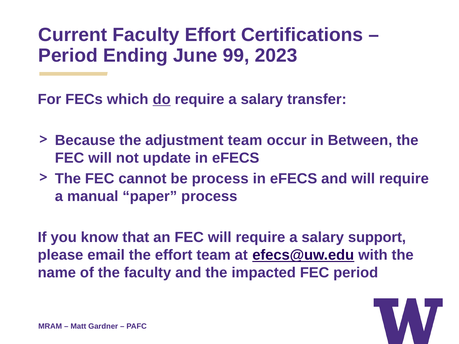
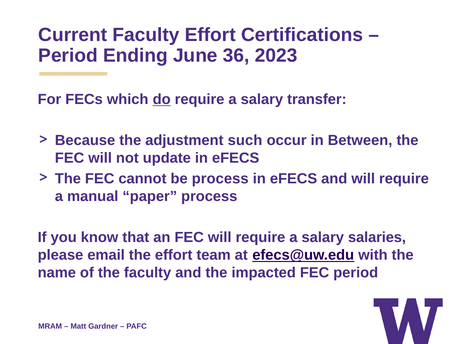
99: 99 -> 36 (236, 56)
adjustment team: team -> such (245, 141)
support: support -> salaries (377, 238)
